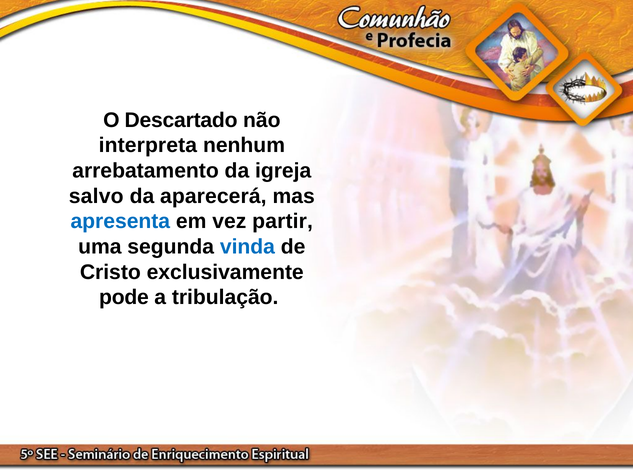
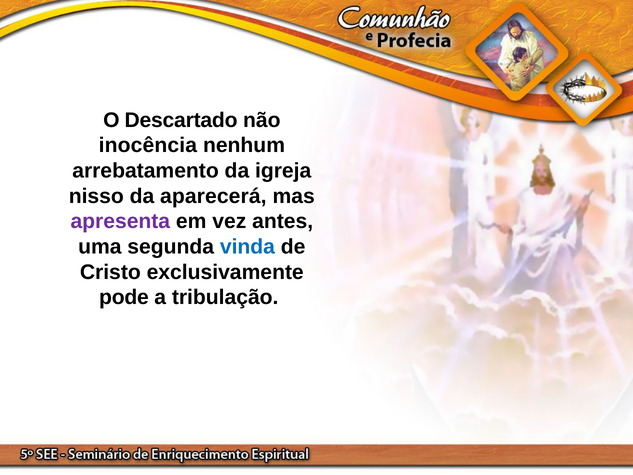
interpreta: interpreta -> inocência (148, 145)
salvo: salvo -> nisso (96, 196)
apresenta colour: blue -> purple (120, 221)
partir: partir -> antes (283, 221)
